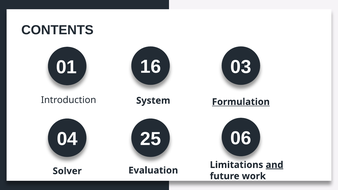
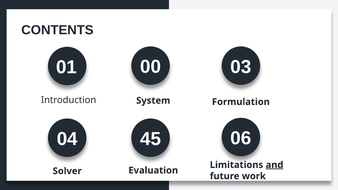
16: 16 -> 00 (151, 67)
Formulation underline: present -> none (241, 102)
25: 25 -> 45 (151, 139)
